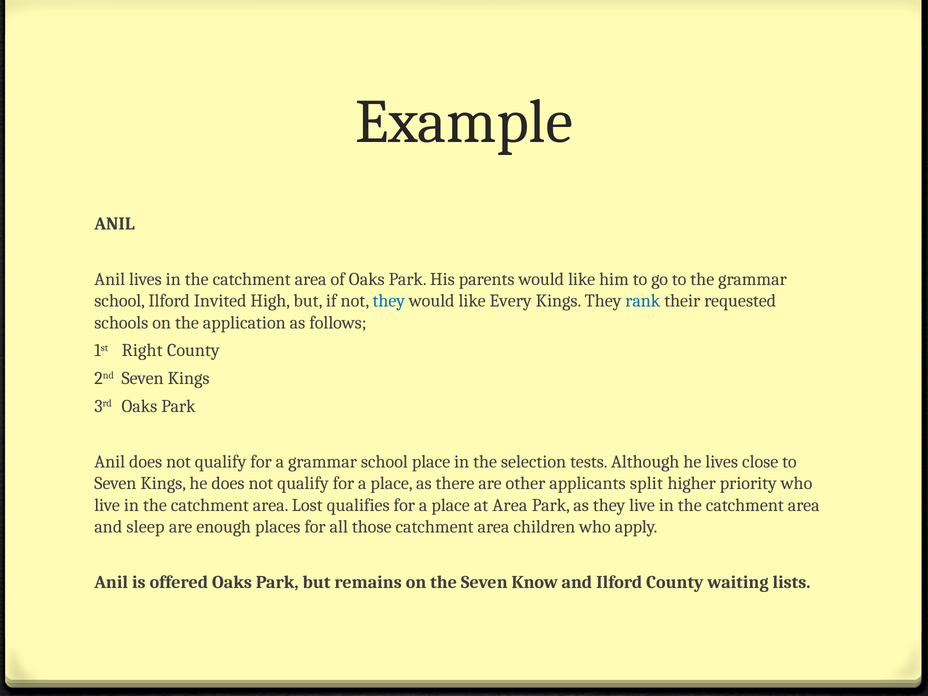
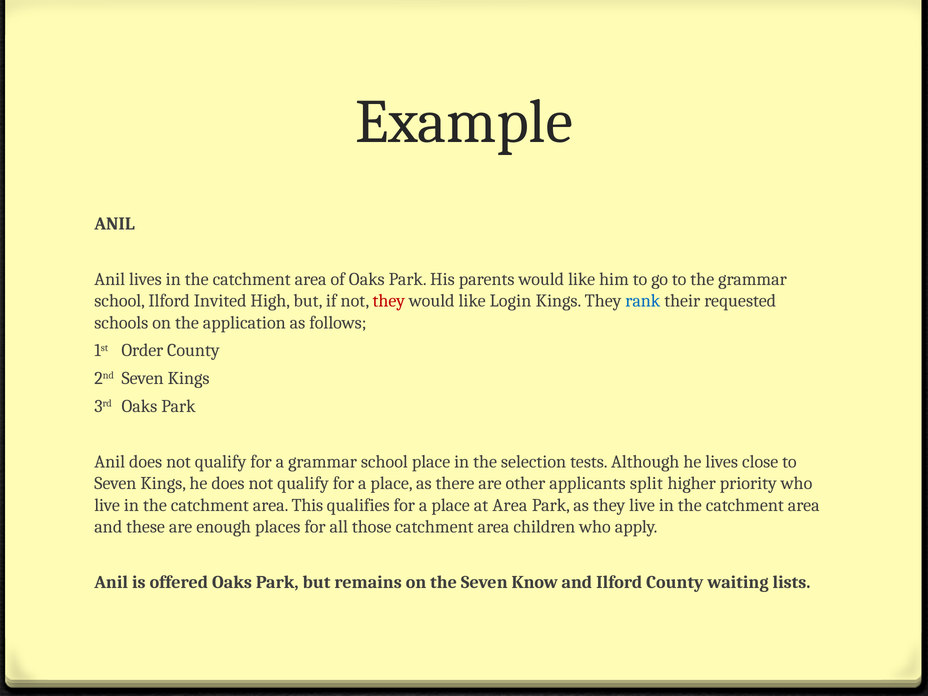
they colour: blue -> red (389, 301)
Every: Every -> Login (511, 301)
Right: Right -> Order (142, 350)
Lost: Lost -> This (307, 505)
sleep: sleep -> these (146, 527)
